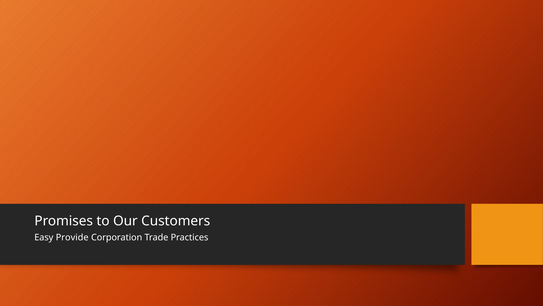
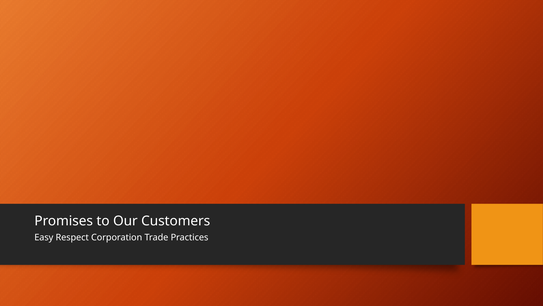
Provide: Provide -> Respect (72, 237)
